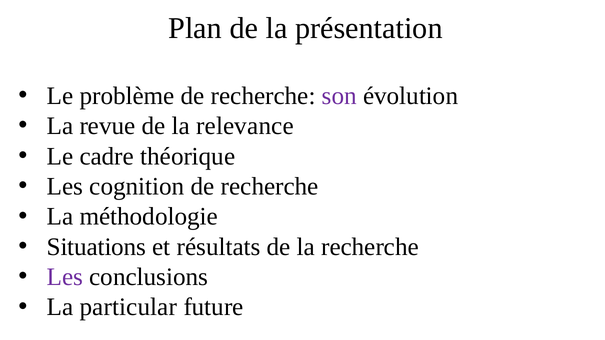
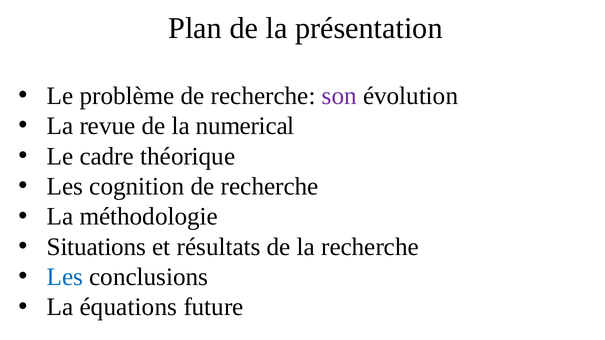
relevance: relevance -> numerical (245, 126)
Les colour: purple -> blue (65, 277)
particular: particular -> équations (128, 307)
